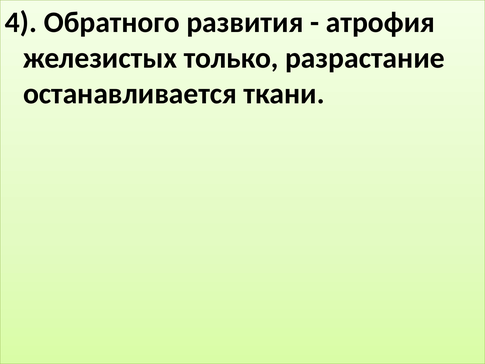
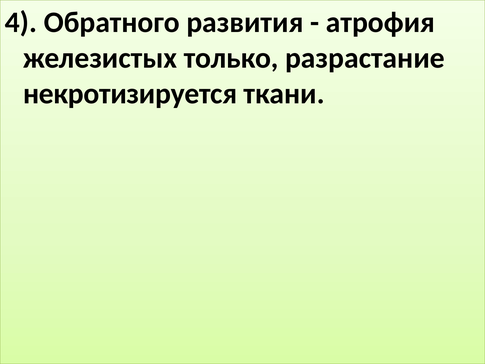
останавливается: останавливается -> некротизируется (130, 94)
